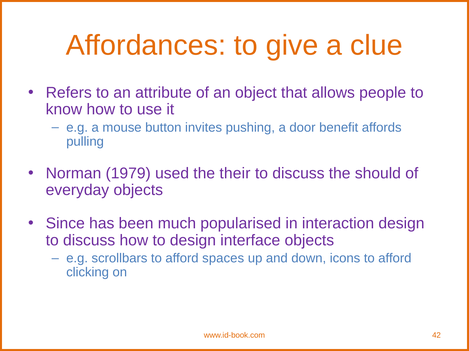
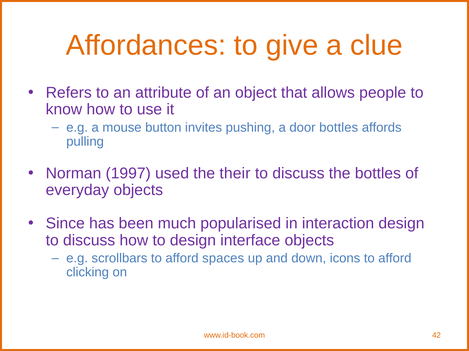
door benefit: benefit -> bottles (339, 128)
1979: 1979 -> 1997 (128, 174)
the should: should -> bottles (378, 174)
